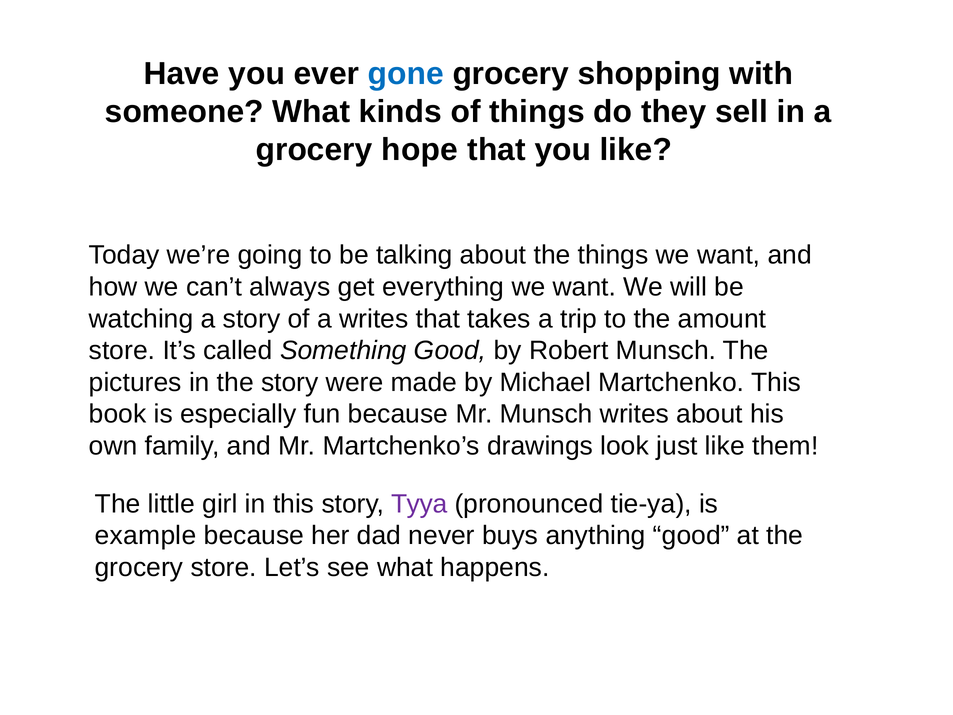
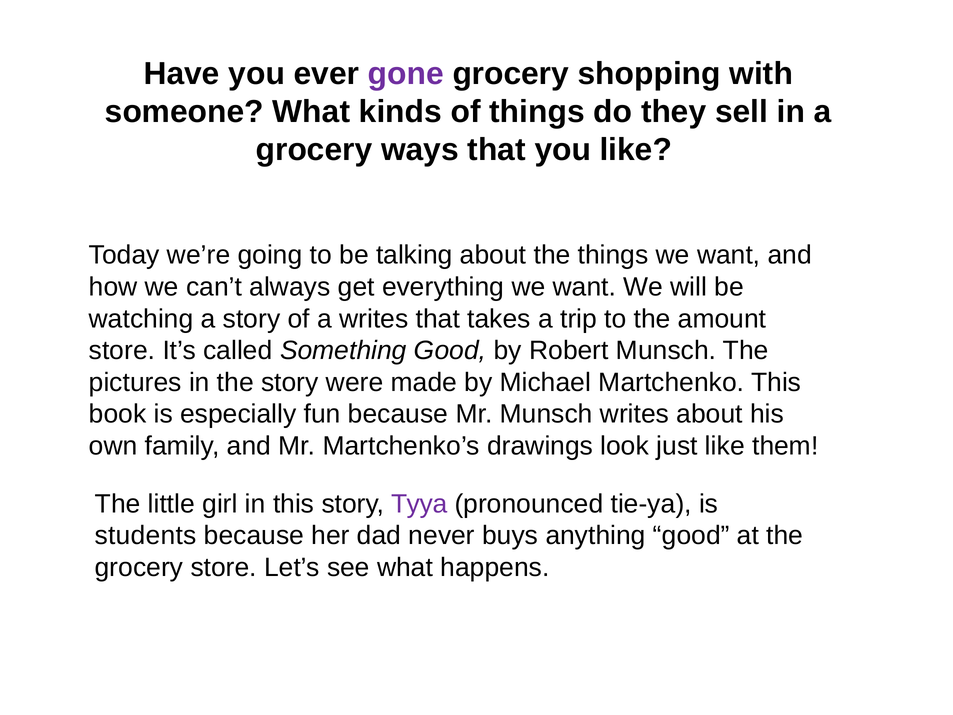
gone colour: blue -> purple (406, 74)
hope: hope -> ways (420, 150)
example: example -> students (146, 535)
